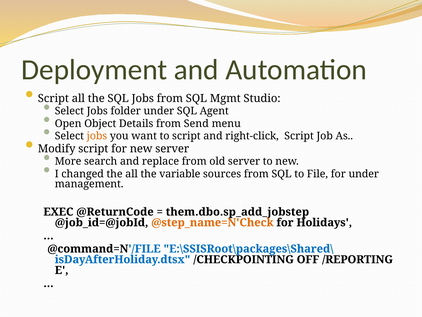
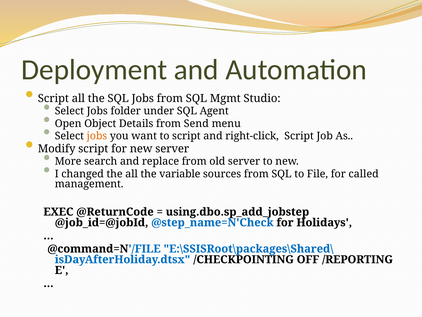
for under: under -> called (364, 174)
them.dbo.sp_add_jobstep: them.dbo.sp_add_jobstep -> using.dbo.sp_add_jobstep (237, 212)
@step_name=N'Check colour: orange -> blue (212, 222)
